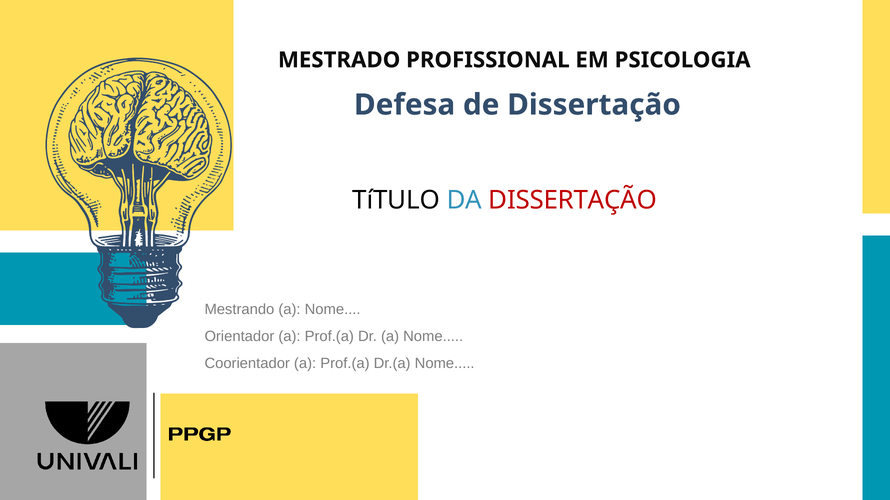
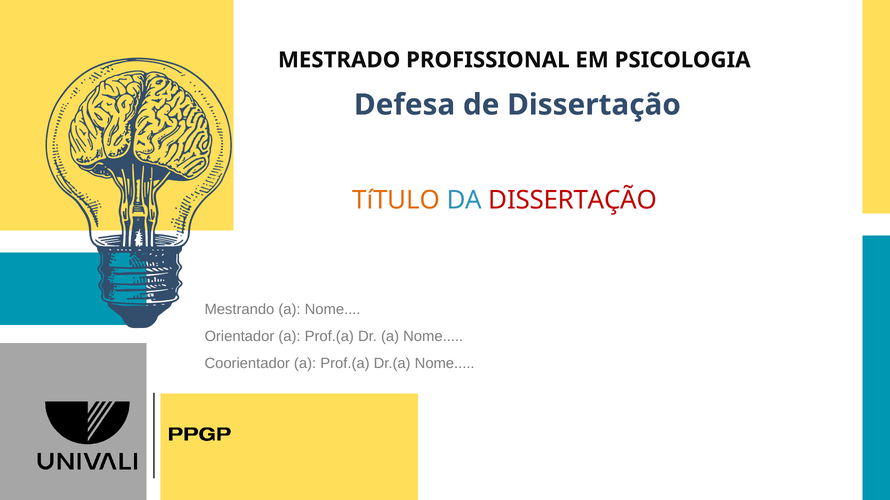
TíTULO colour: black -> orange (396, 200)
